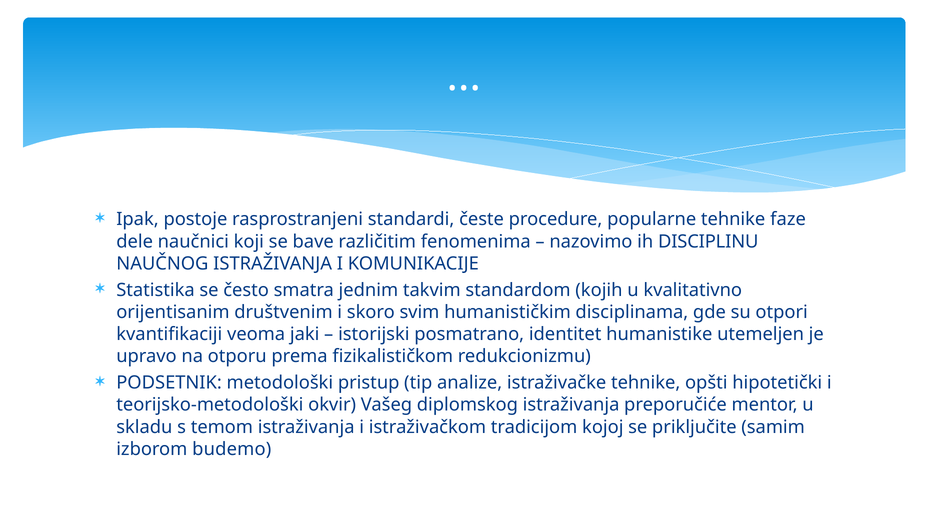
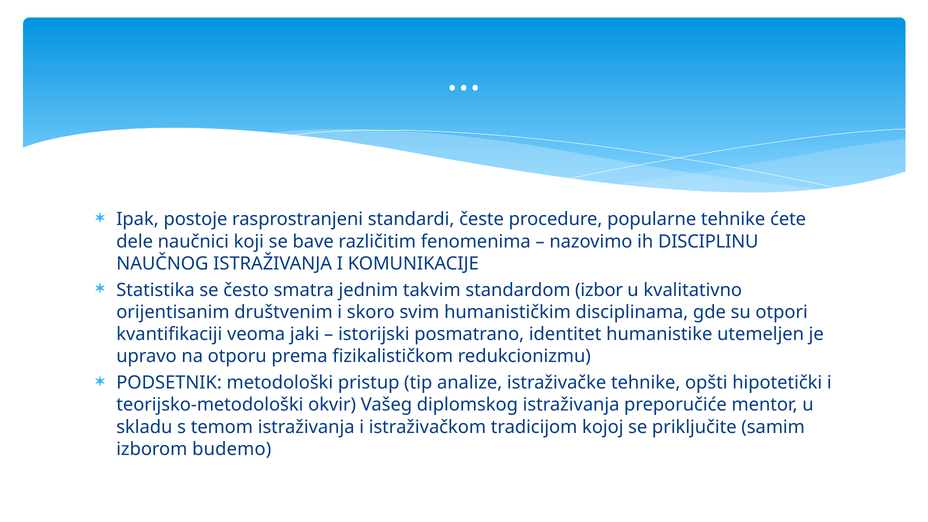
faze: faze -> ćete (788, 219)
kojih: kojih -> izbor (599, 290)
